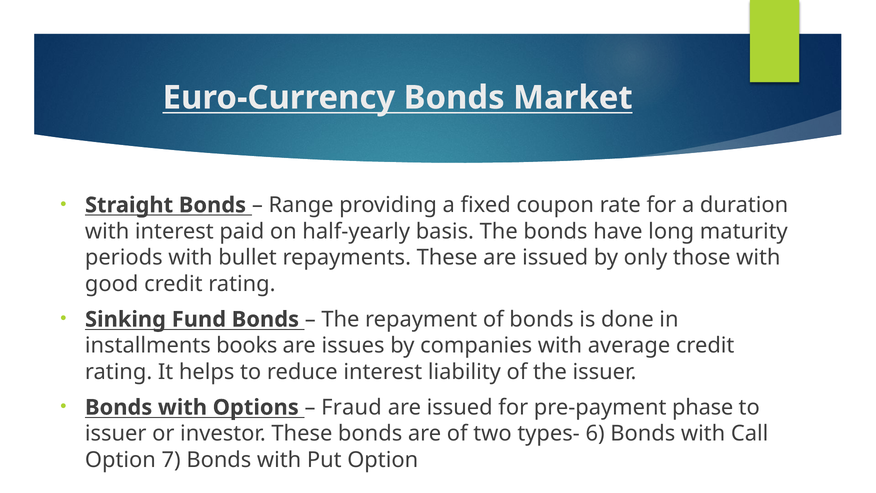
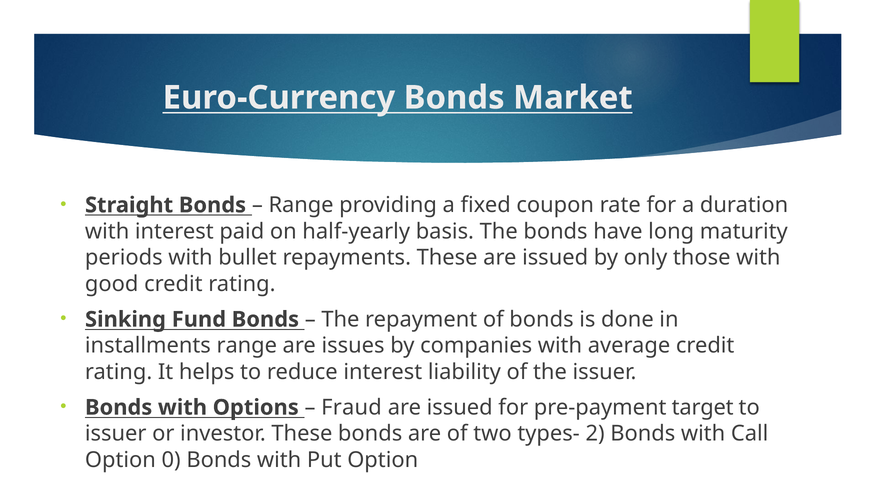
installments books: books -> range (247, 346)
phase: phase -> target (703, 407)
6: 6 -> 2 (595, 434)
7: 7 -> 0 (171, 460)
